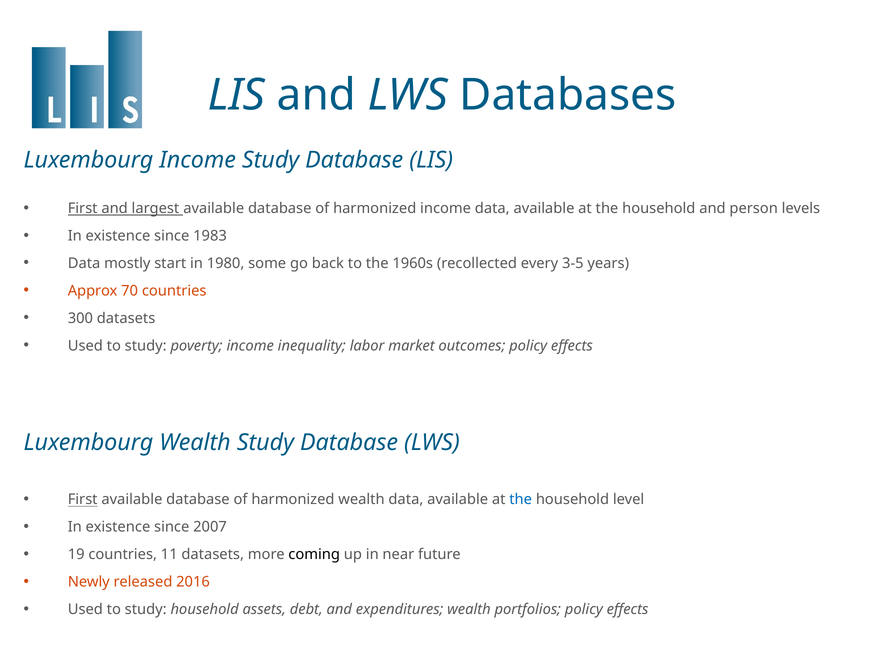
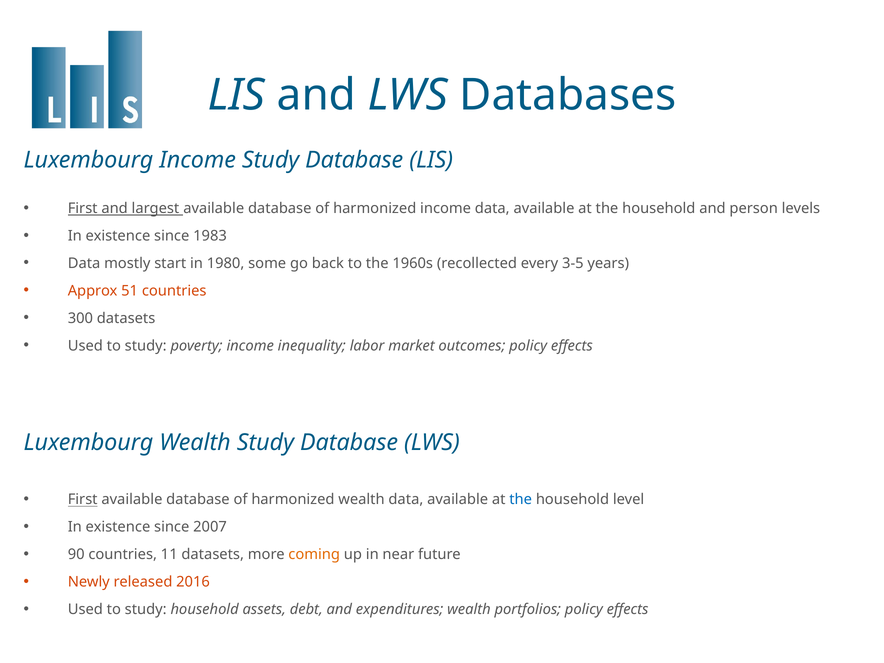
70: 70 -> 51 (130, 291)
19: 19 -> 90 (76, 555)
coming colour: black -> orange (314, 555)
